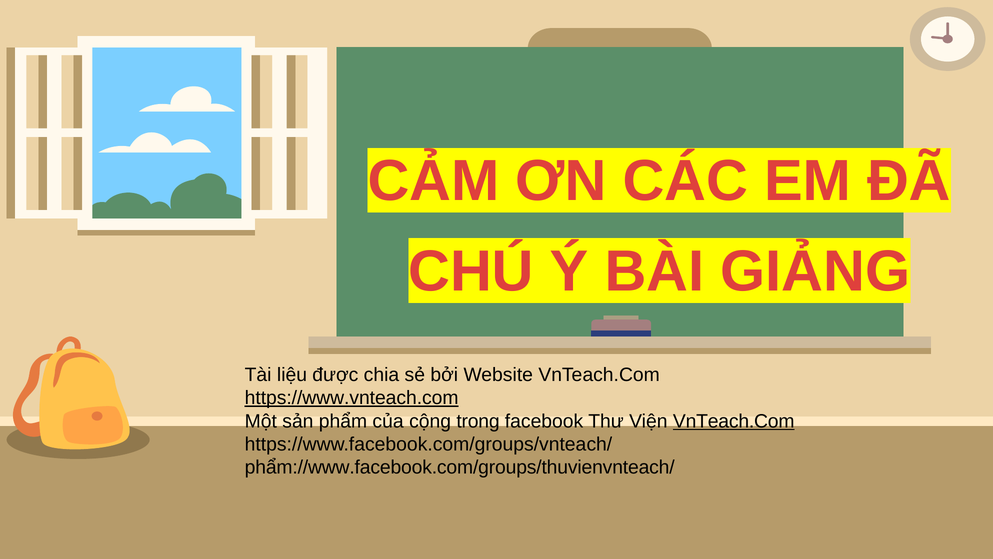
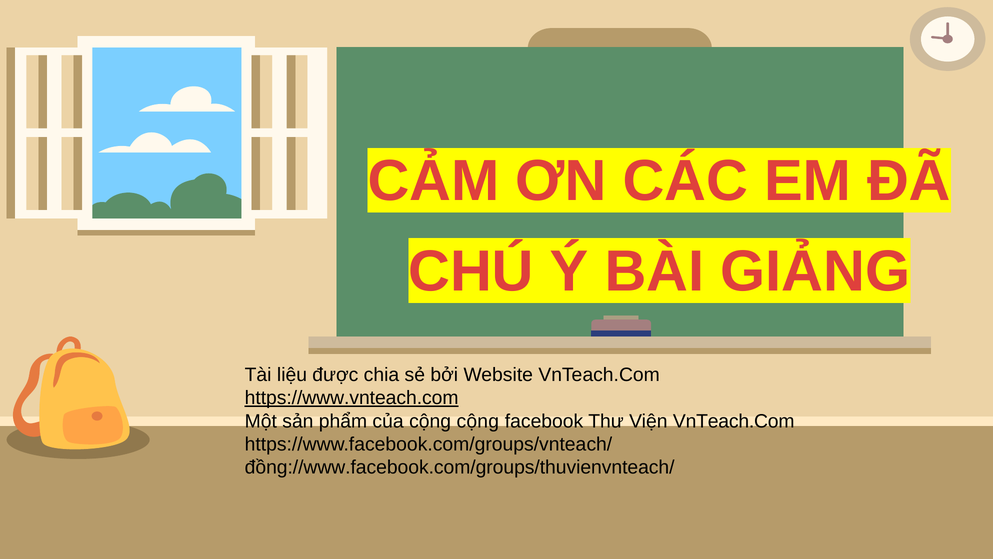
cộng trong: trong -> cộng (478, 421)
VnTeach.Com underline: present -> none (734, 421)
phẩm://www.facebook.com/groups/thuvienvnteach/: phẩm://www.facebook.com/groups/thuvienvnteach/ -> đồng://www.facebook.com/groups/thuvienvnteach/ (460, 467)
